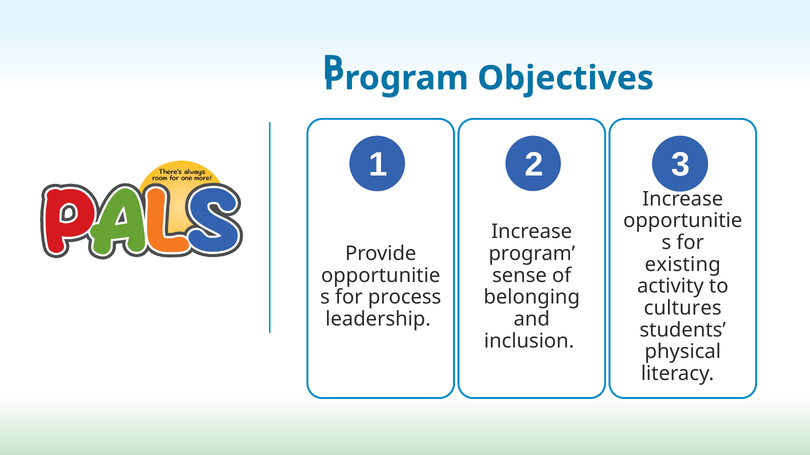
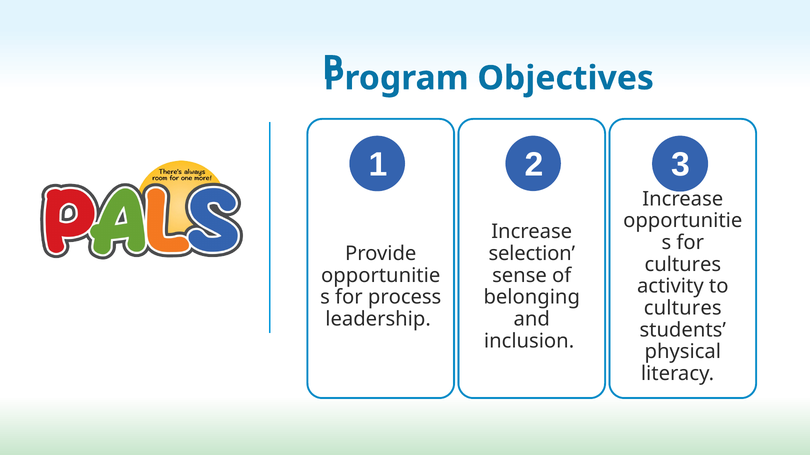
program: program -> selection (532, 254)
existing: existing -> cultures (683, 265)
